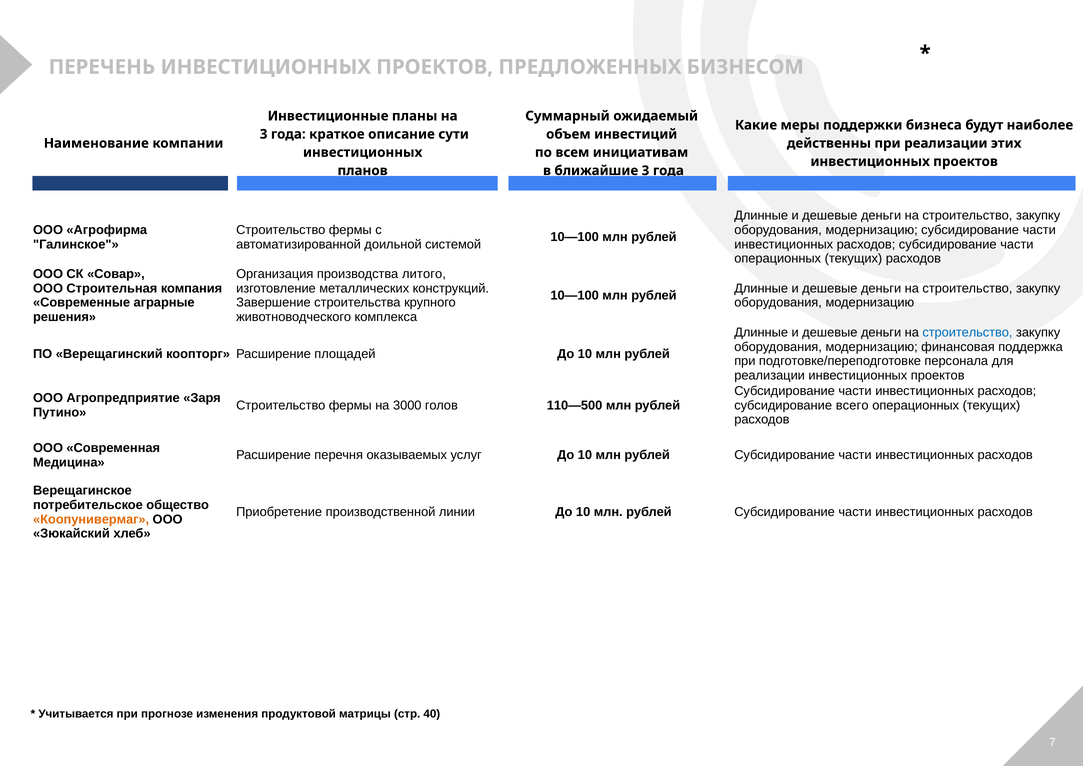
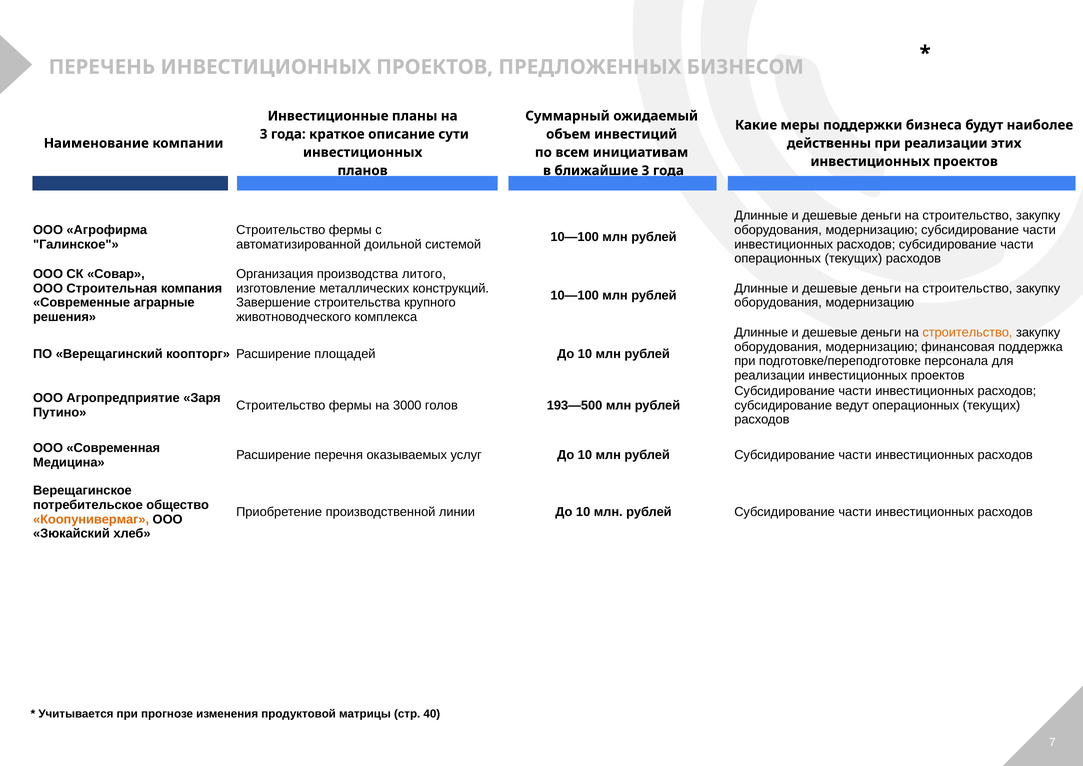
строительство colour: blue -> orange (967, 332)
110—500: 110—500 -> 193—500 (575, 405)
всего: всего -> ведут (852, 405)
